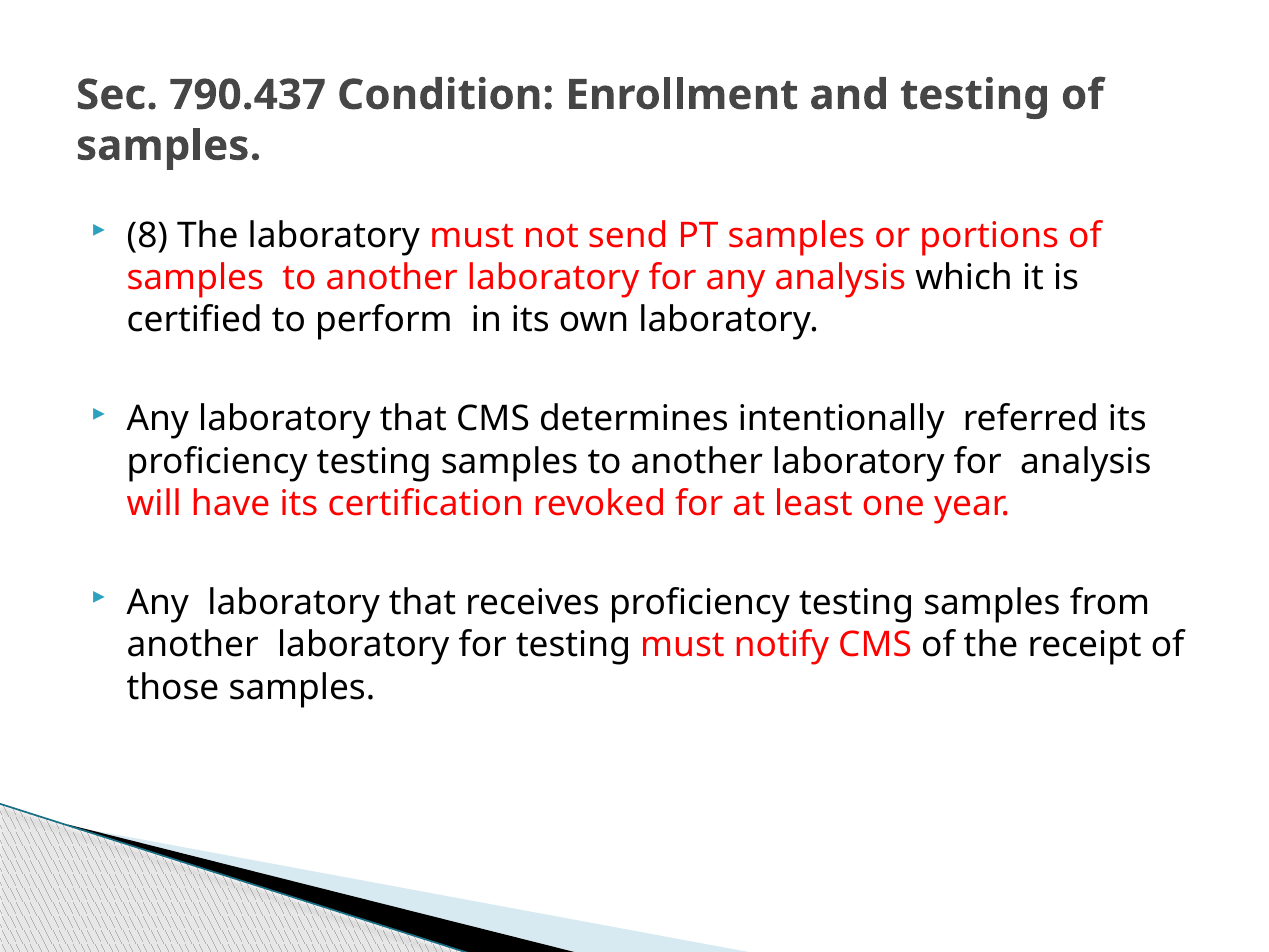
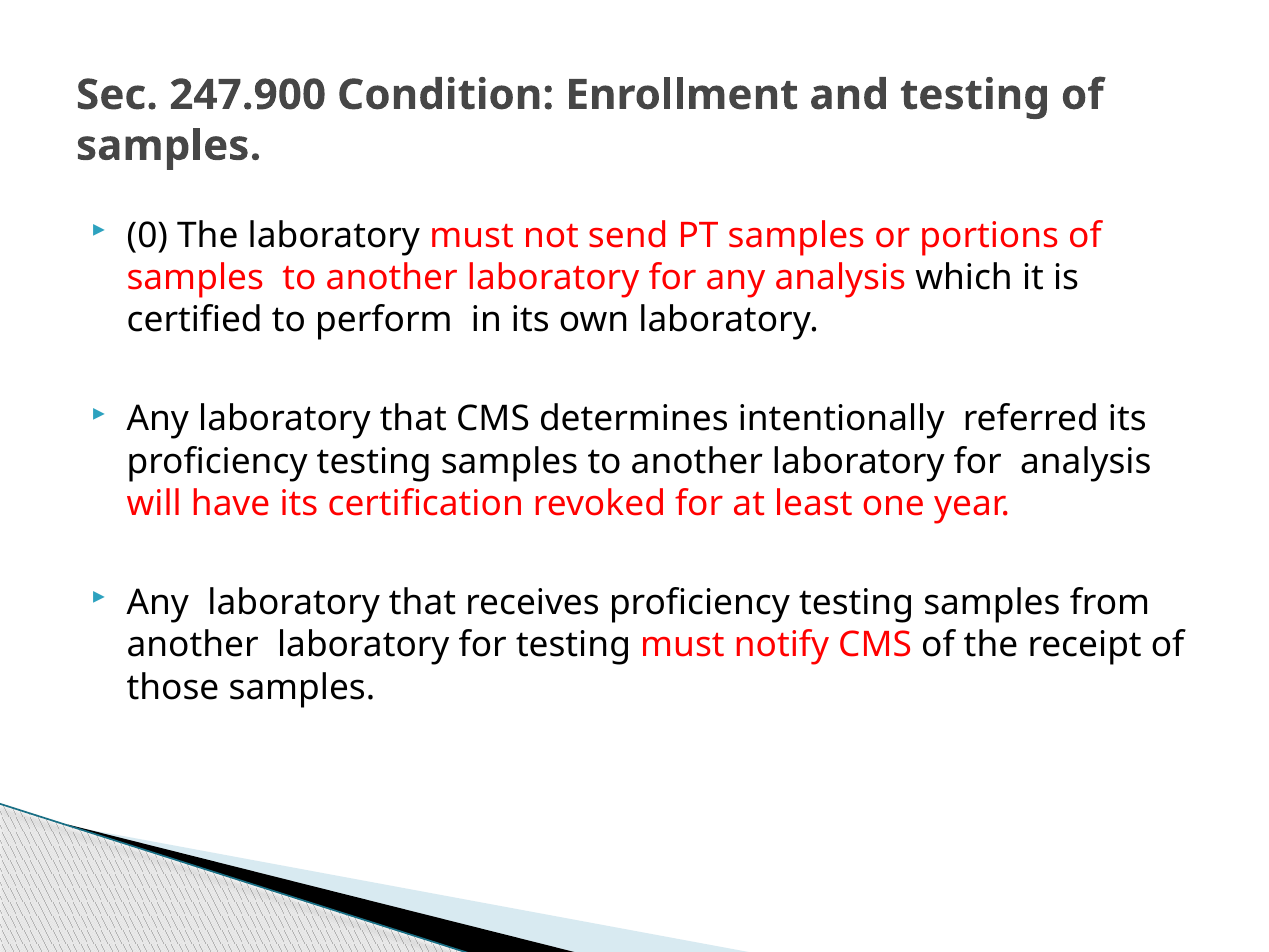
790.437: 790.437 -> 247.900 (248, 95)
8: 8 -> 0 (147, 236)
